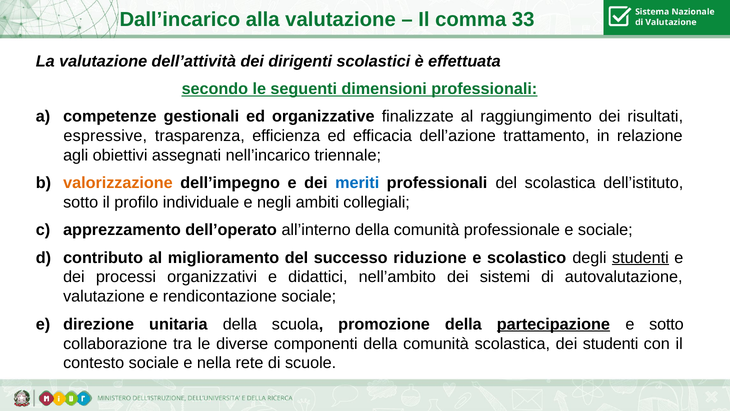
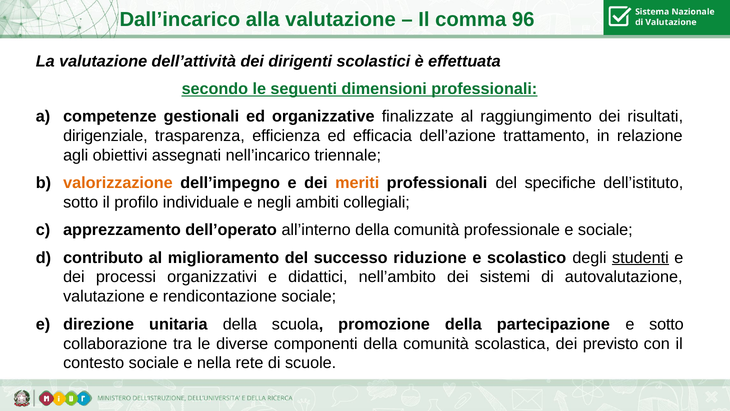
33: 33 -> 96 (523, 20)
espressive: espressive -> dirigenziale (105, 136)
meriti colour: blue -> orange (357, 183)
del scolastica: scolastica -> specifiche (560, 183)
partecipazione underline: present -> none (553, 324)
dei studenti: studenti -> previsto (611, 343)
